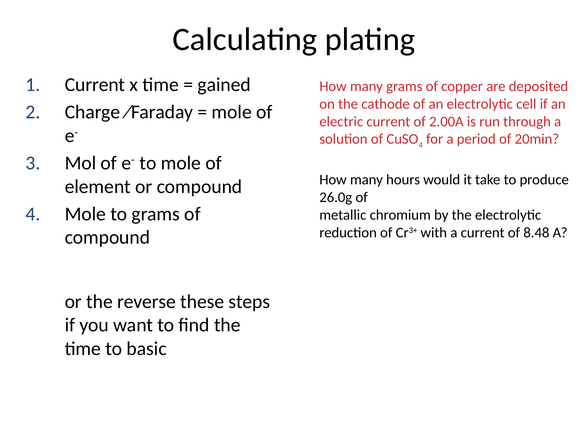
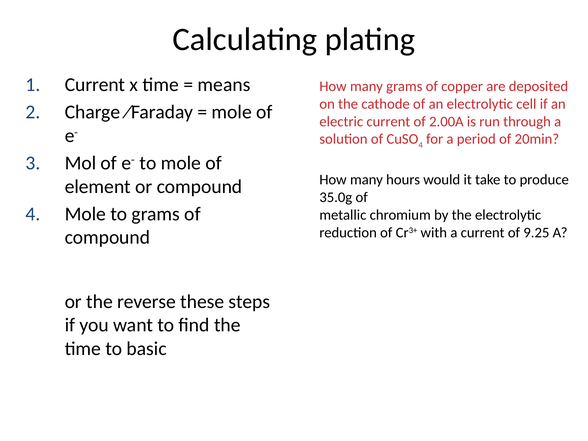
gained: gained -> means (224, 85)
26.0g: 26.0g -> 35.0g (336, 197)
8.48: 8.48 -> 9.25 (536, 233)
